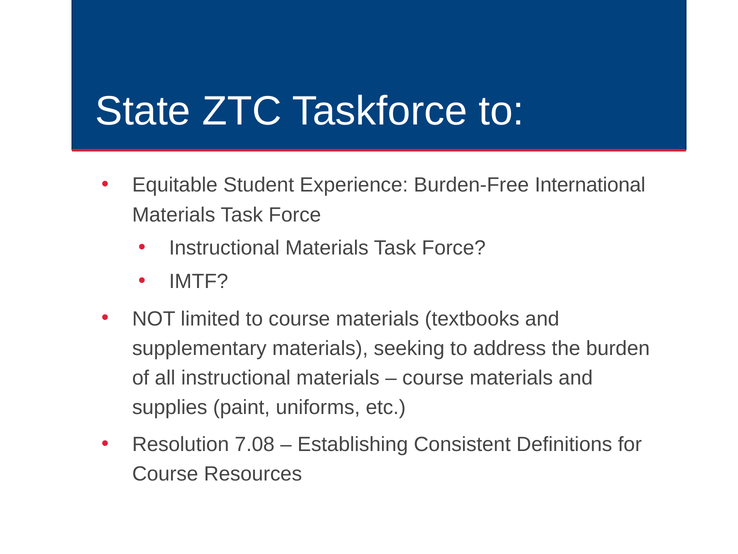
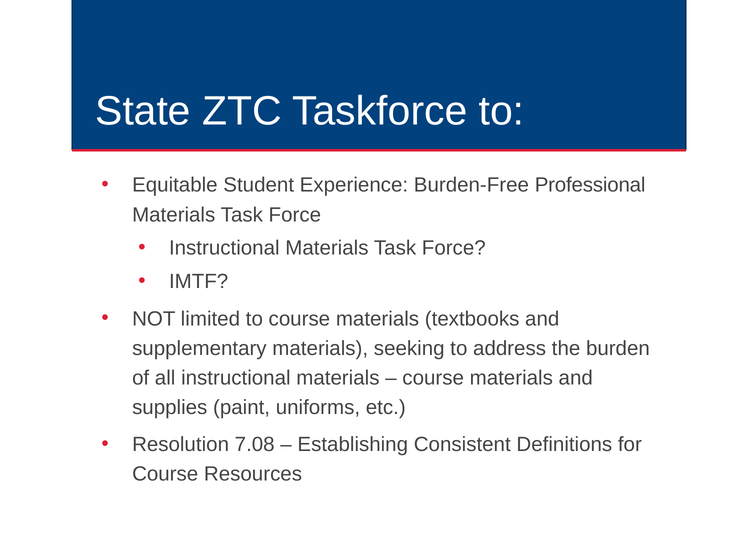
International: International -> Professional (590, 185)
